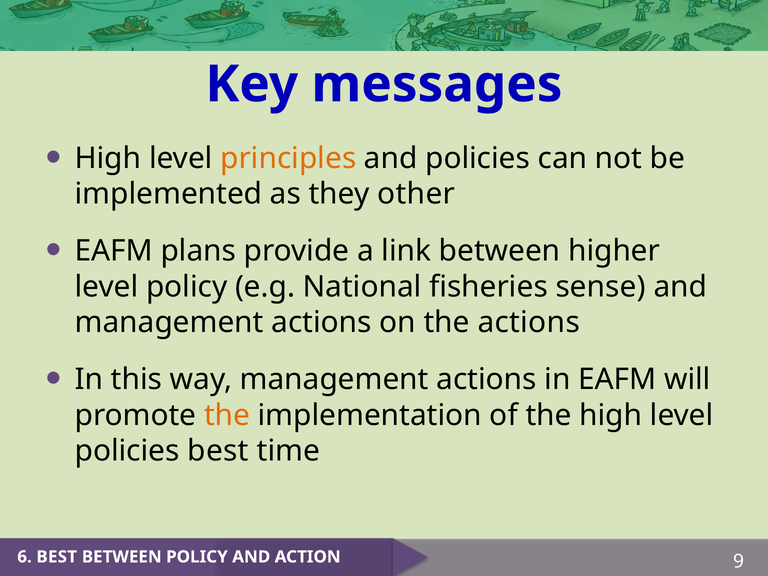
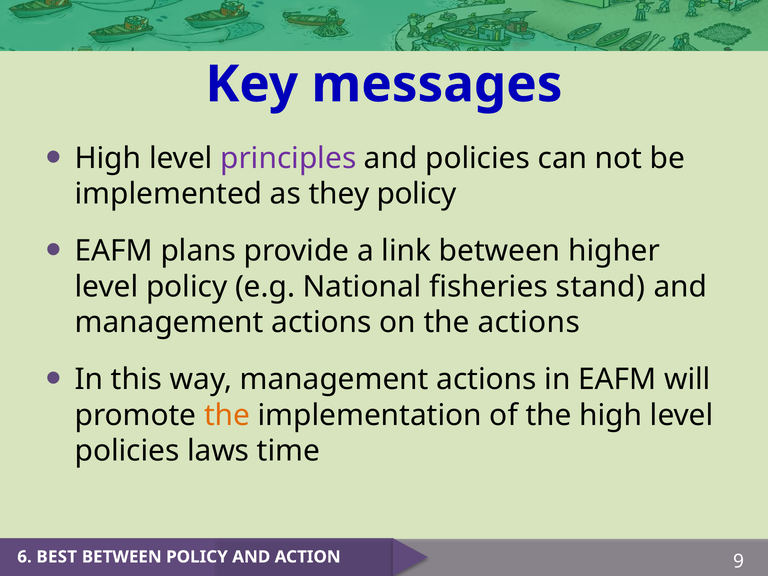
principles colour: orange -> purple (288, 158)
they other: other -> policy (417, 194)
sense: sense -> stand (600, 287)
policies best: best -> laws (218, 451)
